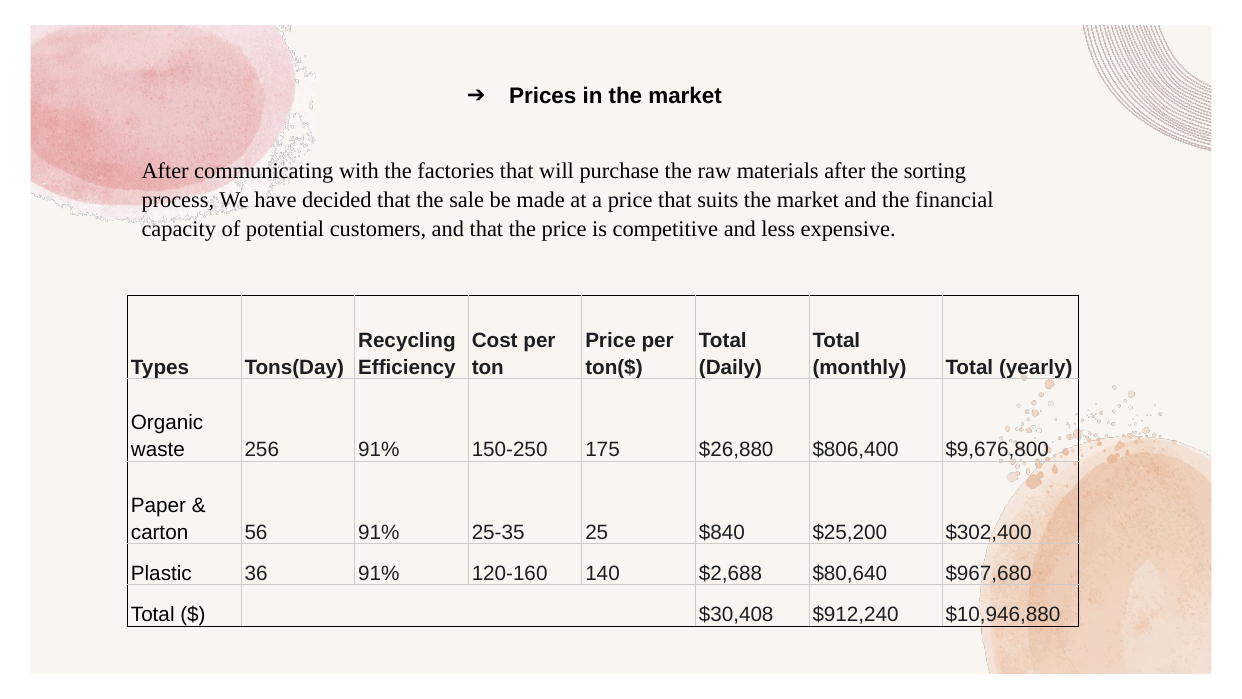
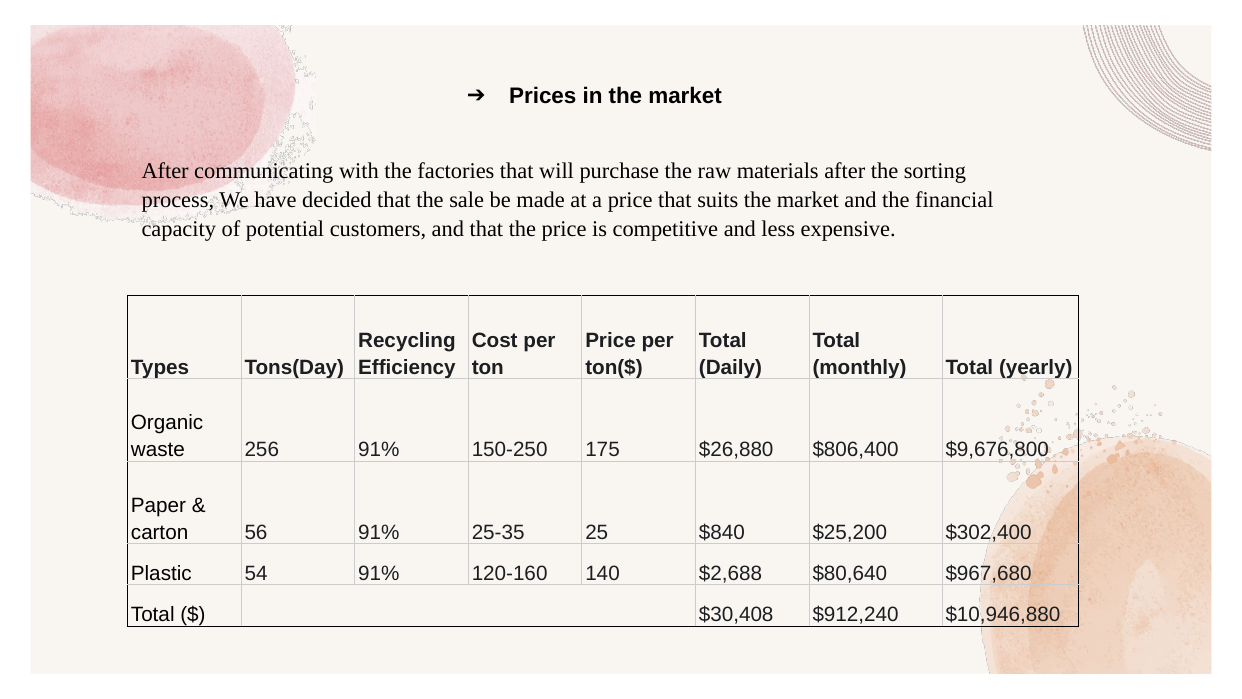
36: 36 -> 54 (256, 573)
